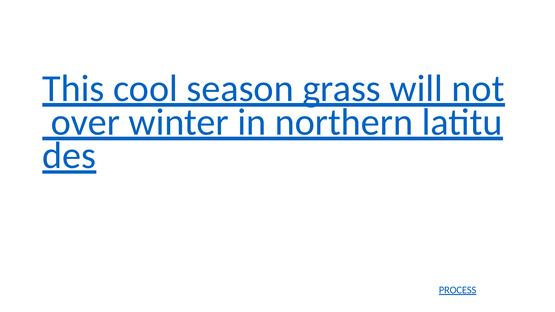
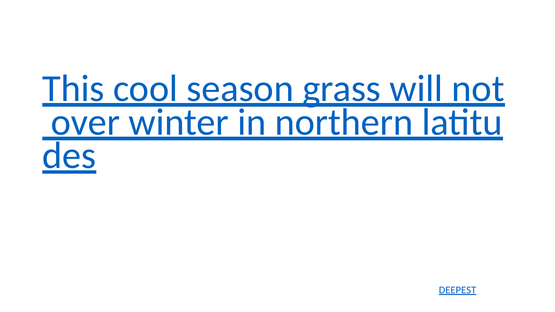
PROCESS: PROCESS -> DEEPEST (458, 290)
